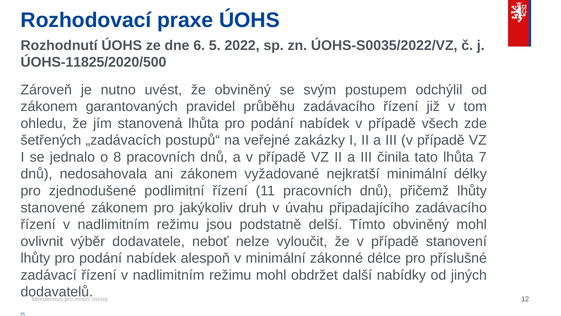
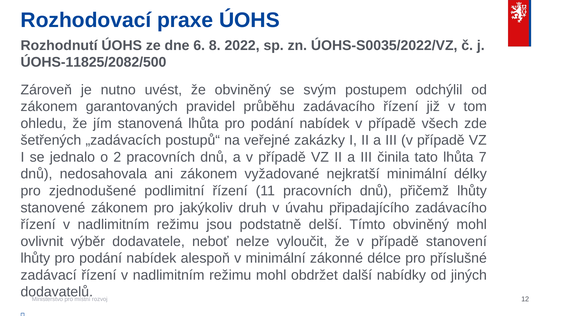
5: 5 -> 8 (215, 45)
ÚOHS-11825/2020/500: ÚOHS-11825/2020/500 -> ÚOHS-11825/2082/500 (93, 62)
8: 8 -> 2 (117, 157)
